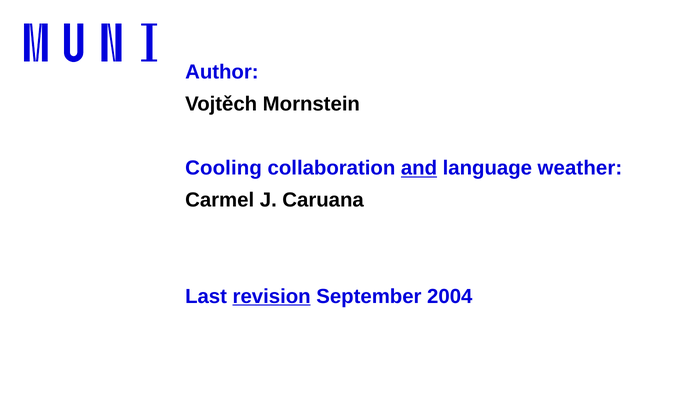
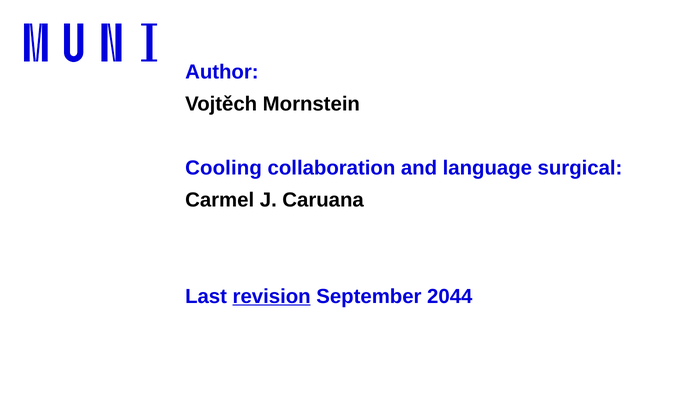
and underline: present -> none (419, 168)
weather: weather -> surgical (580, 168)
2004: 2004 -> 2044 (450, 296)
